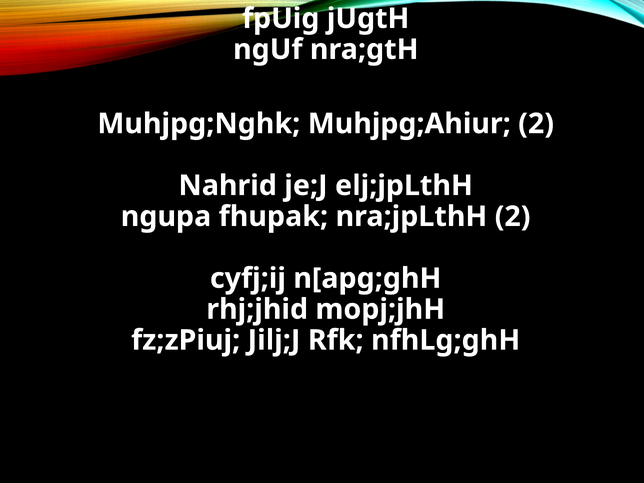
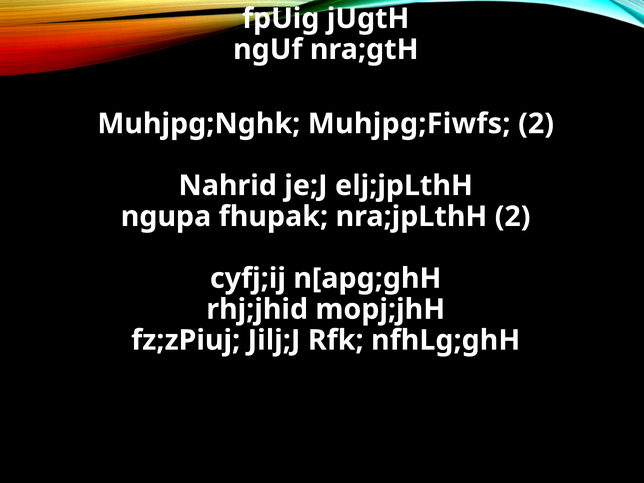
Muhjpg;Ahiur: Muhjpg;Ahiur -> Muhjpg;Fiwfs (409, 124)
